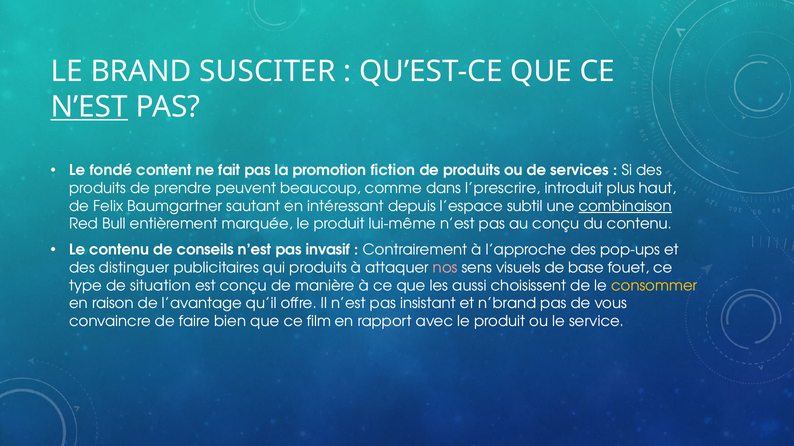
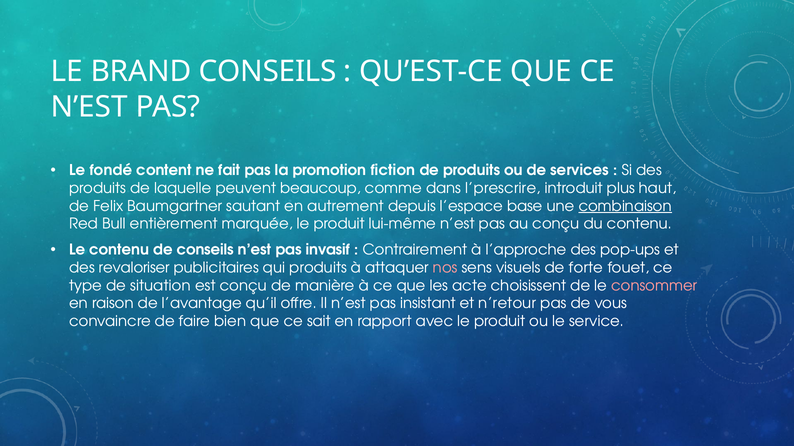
BRAND SUSCITER: SUSCITER -> CONSEILS (268, 71)
N’EST underline: present -> none (89, 107)
prendre: prendre -> laquelle (183, 189)
intéressant: intéressant -> autrement (346, 206)
subtil: subtil -> base (525, 206)
distinguer: distinguer -> revaloriser (134, 268)
base: base -> forte (586, 268)
aussi: aussi -> acte (469, 286)
consommer colour: yellow -> pink (654, 286)
n’brand: n’brand -> n’retour (507, 304)
film: film -> sait (319, 322)
